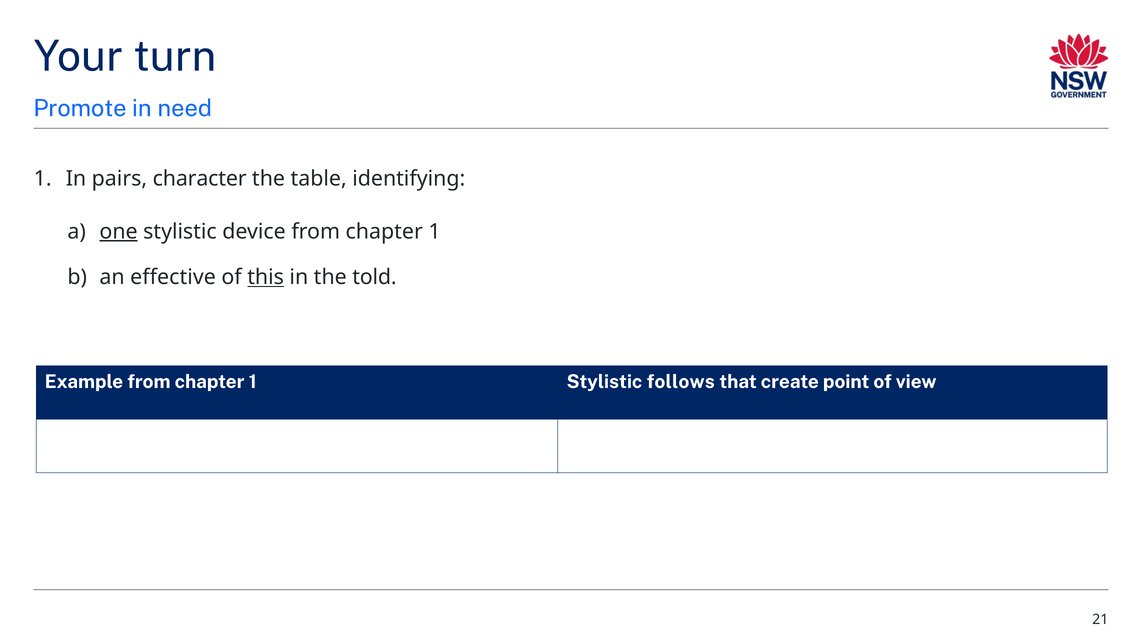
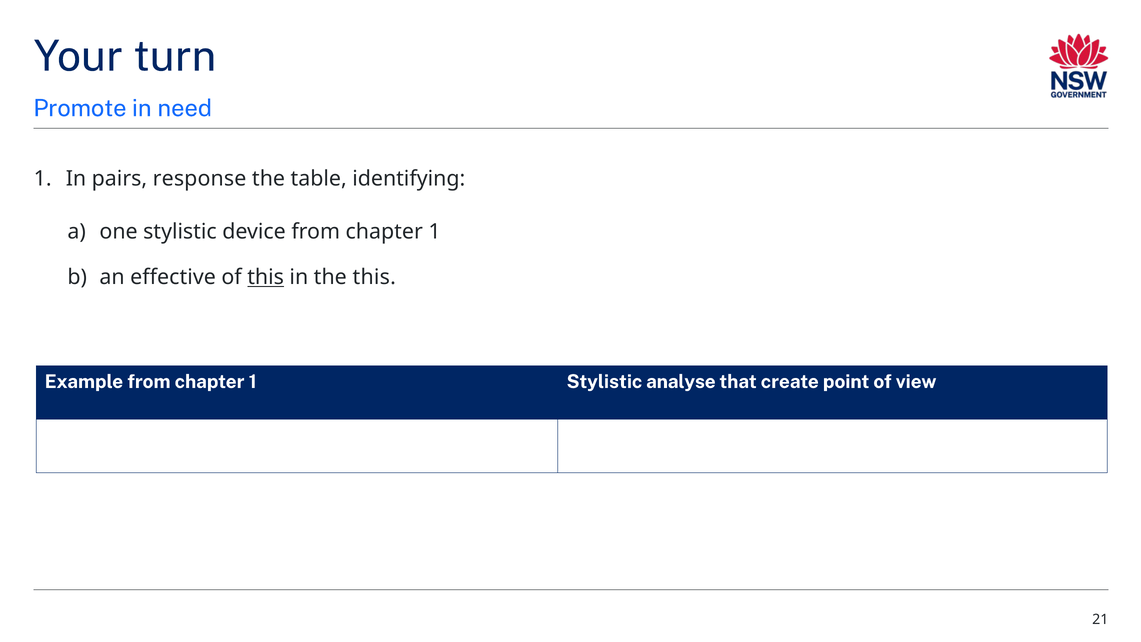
character: character -> response (200, 179)
one underline: present -> none (119, 232)
the told: told -> this (374, 277)
follows: follows -> analyse (681, 382)
